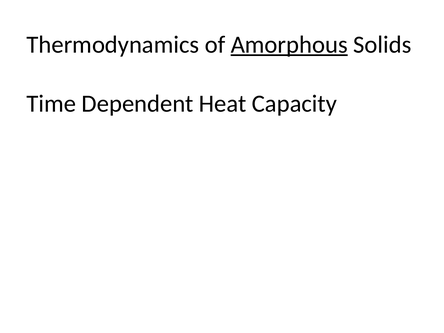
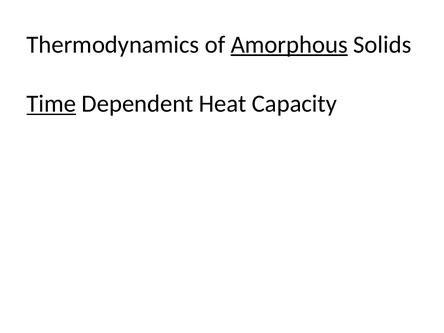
Time underline: none -> present (51, 104)
